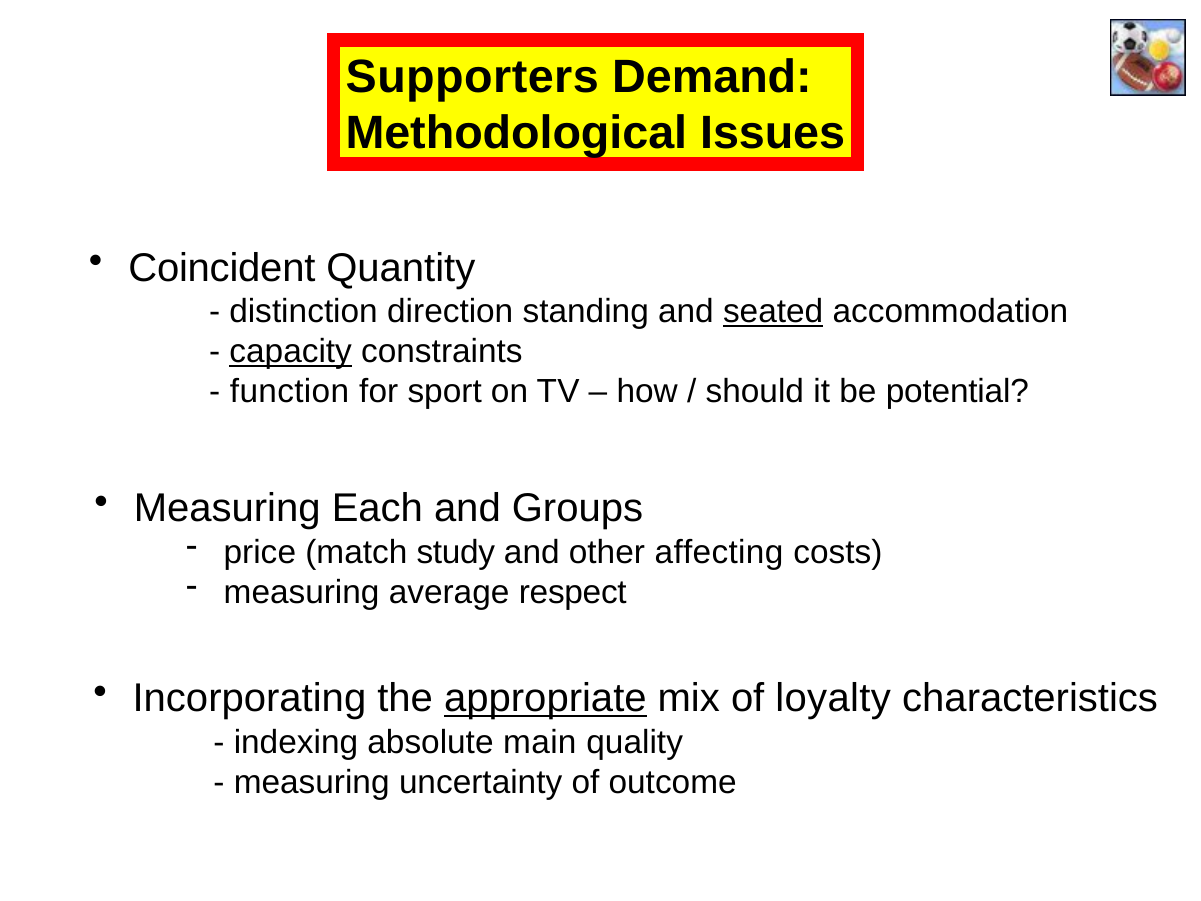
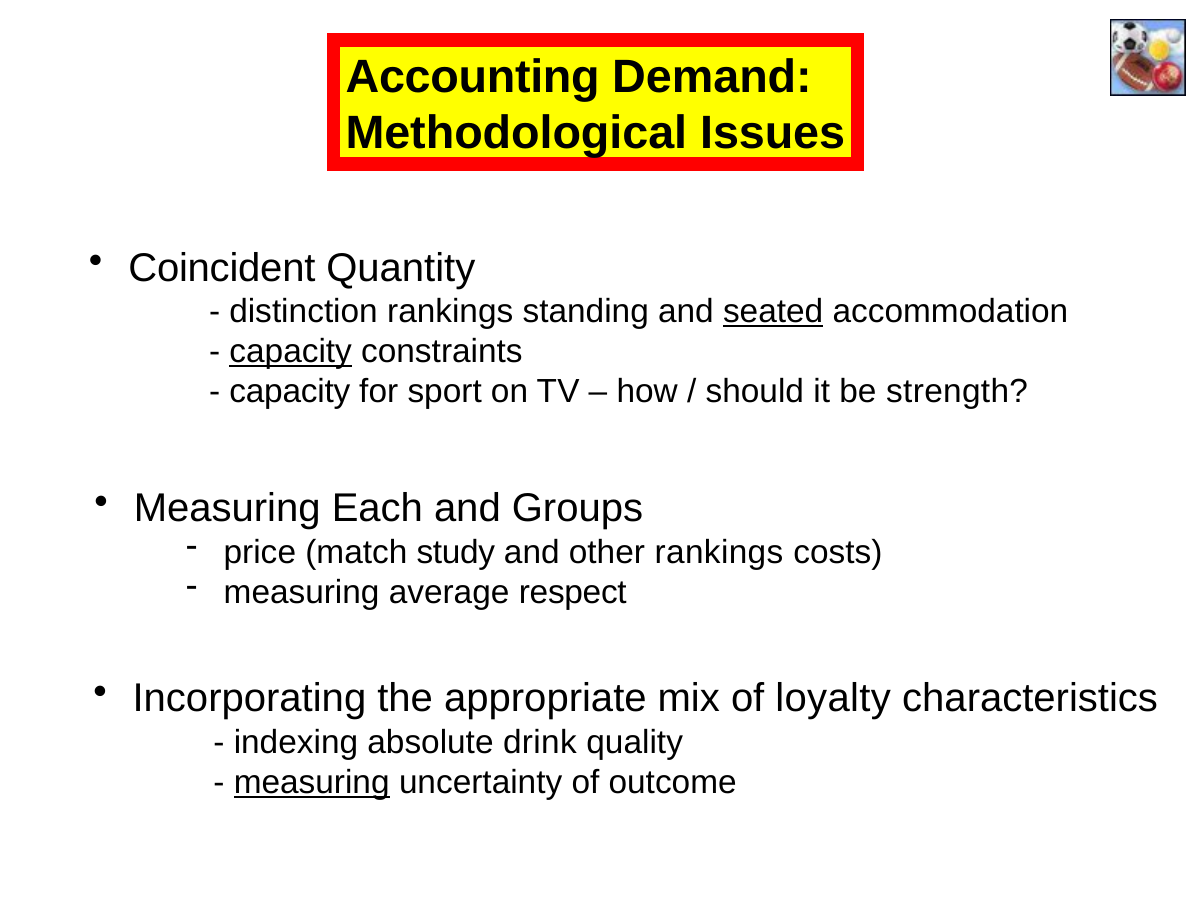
Supporters: Supporters -> Accounting (473, 77)
distinction direction: direction -> rankings (450, 312)
function: function -> capacity (290, 392)
potential: potential -> strength (957, 392)
other affecting: affecting -> rankings (719, 552)
appropriate underline: present -> none (545, 698)
main: main -> drink (540, 742)
measuring underline: none -> present (312, 782)
